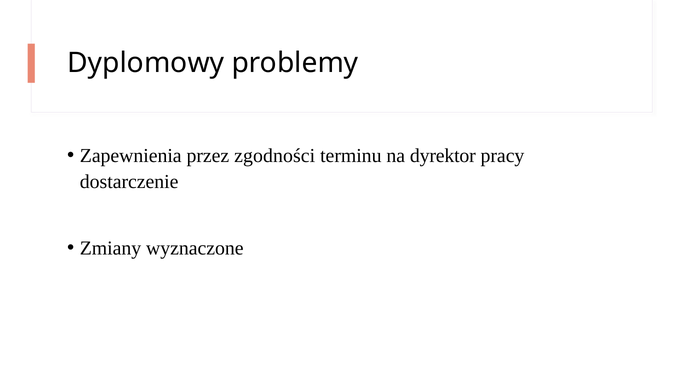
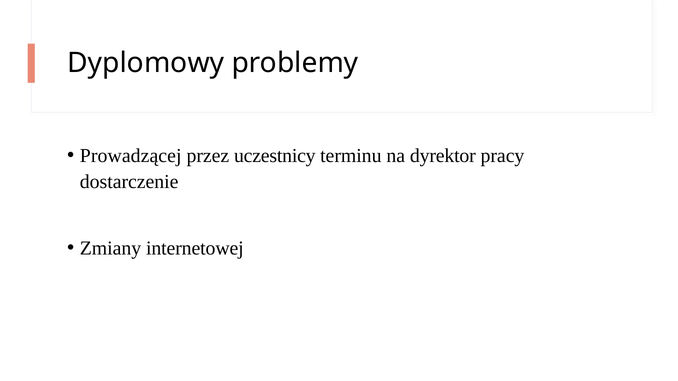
Zapewnienia: Zapewnienia -> Prowadzącej (131, 156)
zgodności: zgodności -> uczestnicy (275, 156)
wyznaczone: wyznaczone -> internetowej (195, 248)
